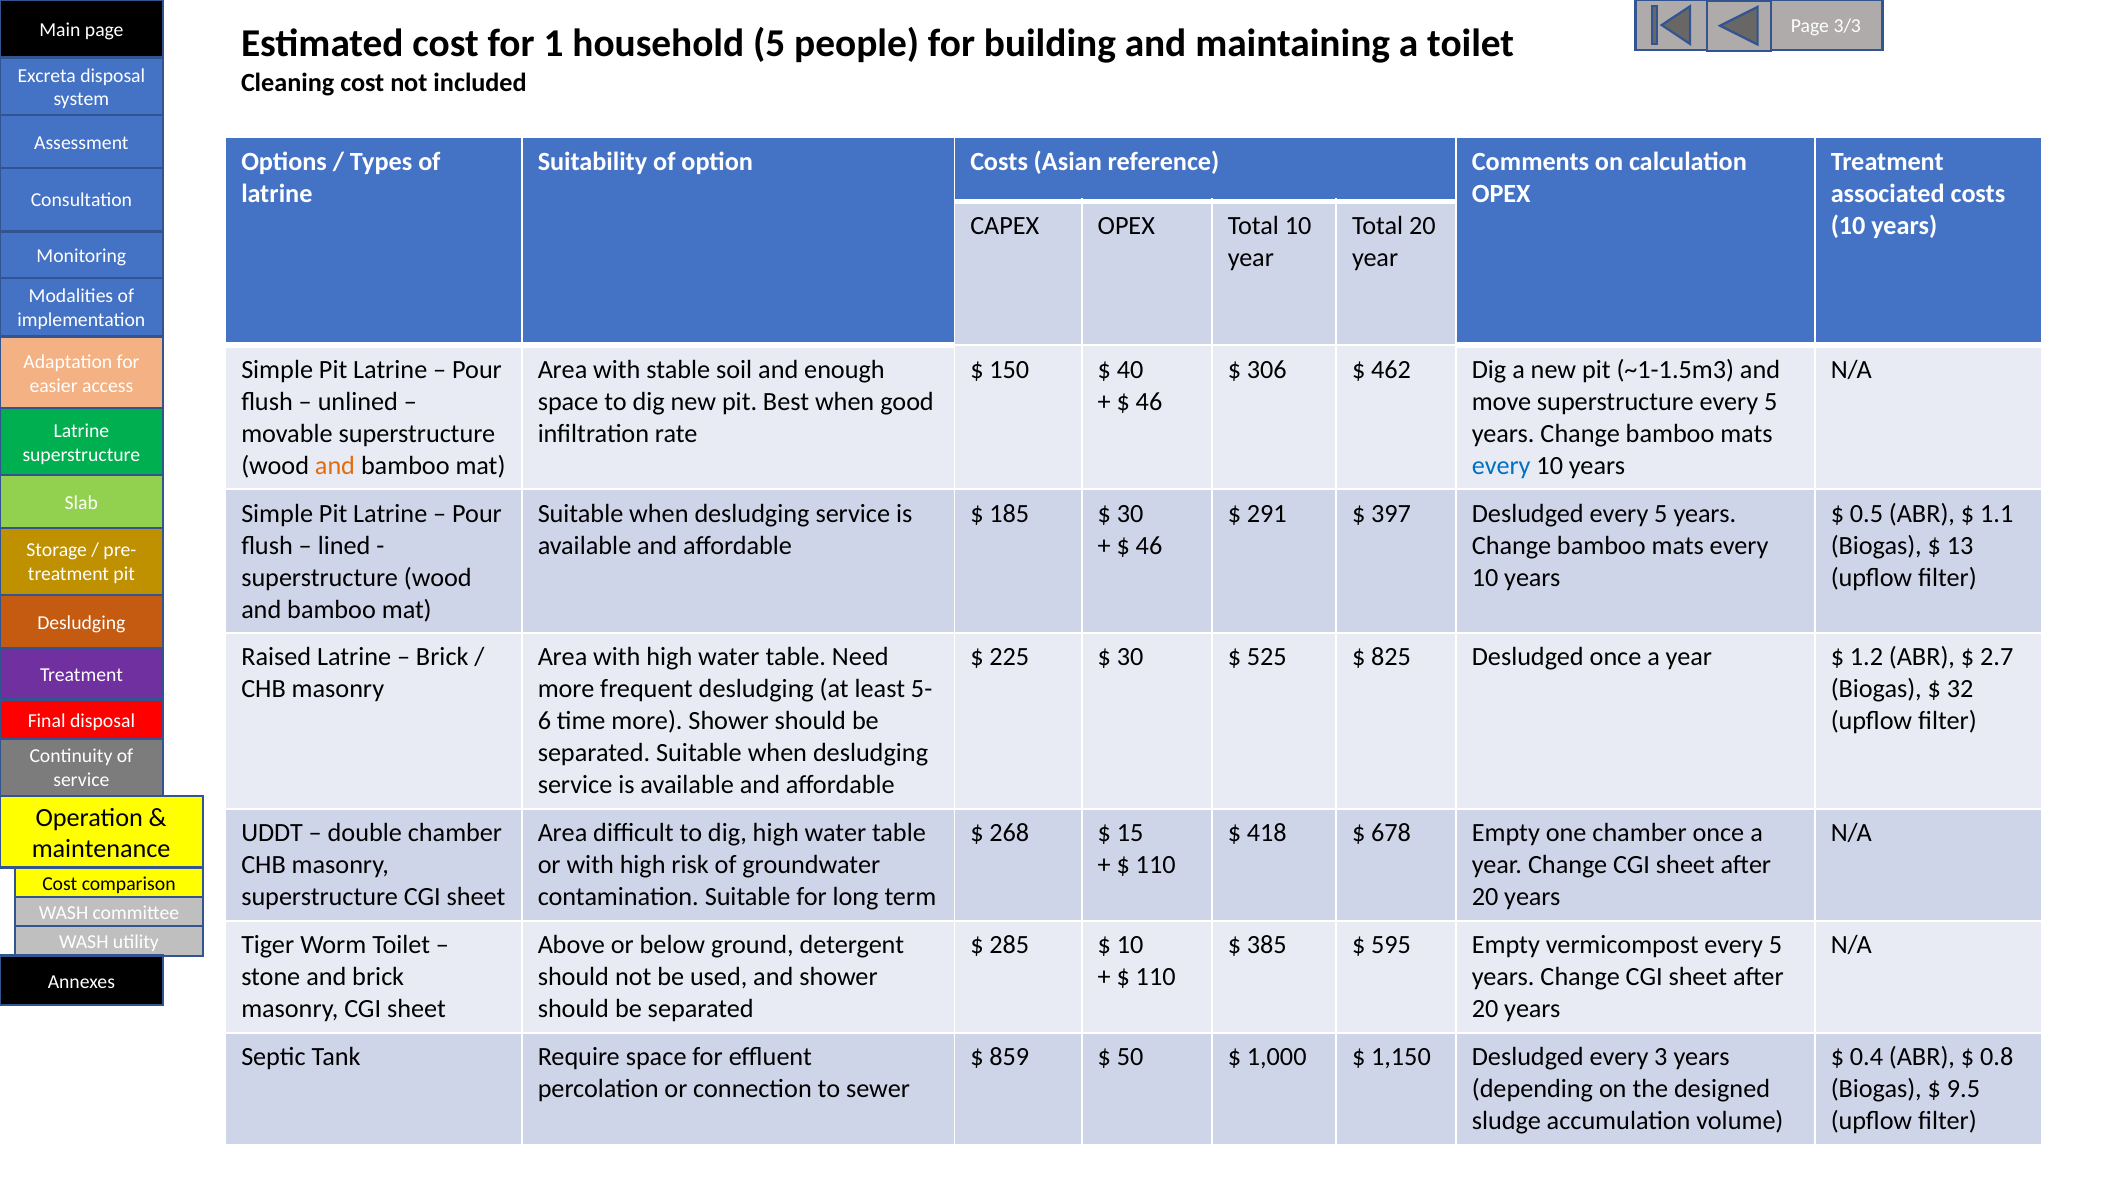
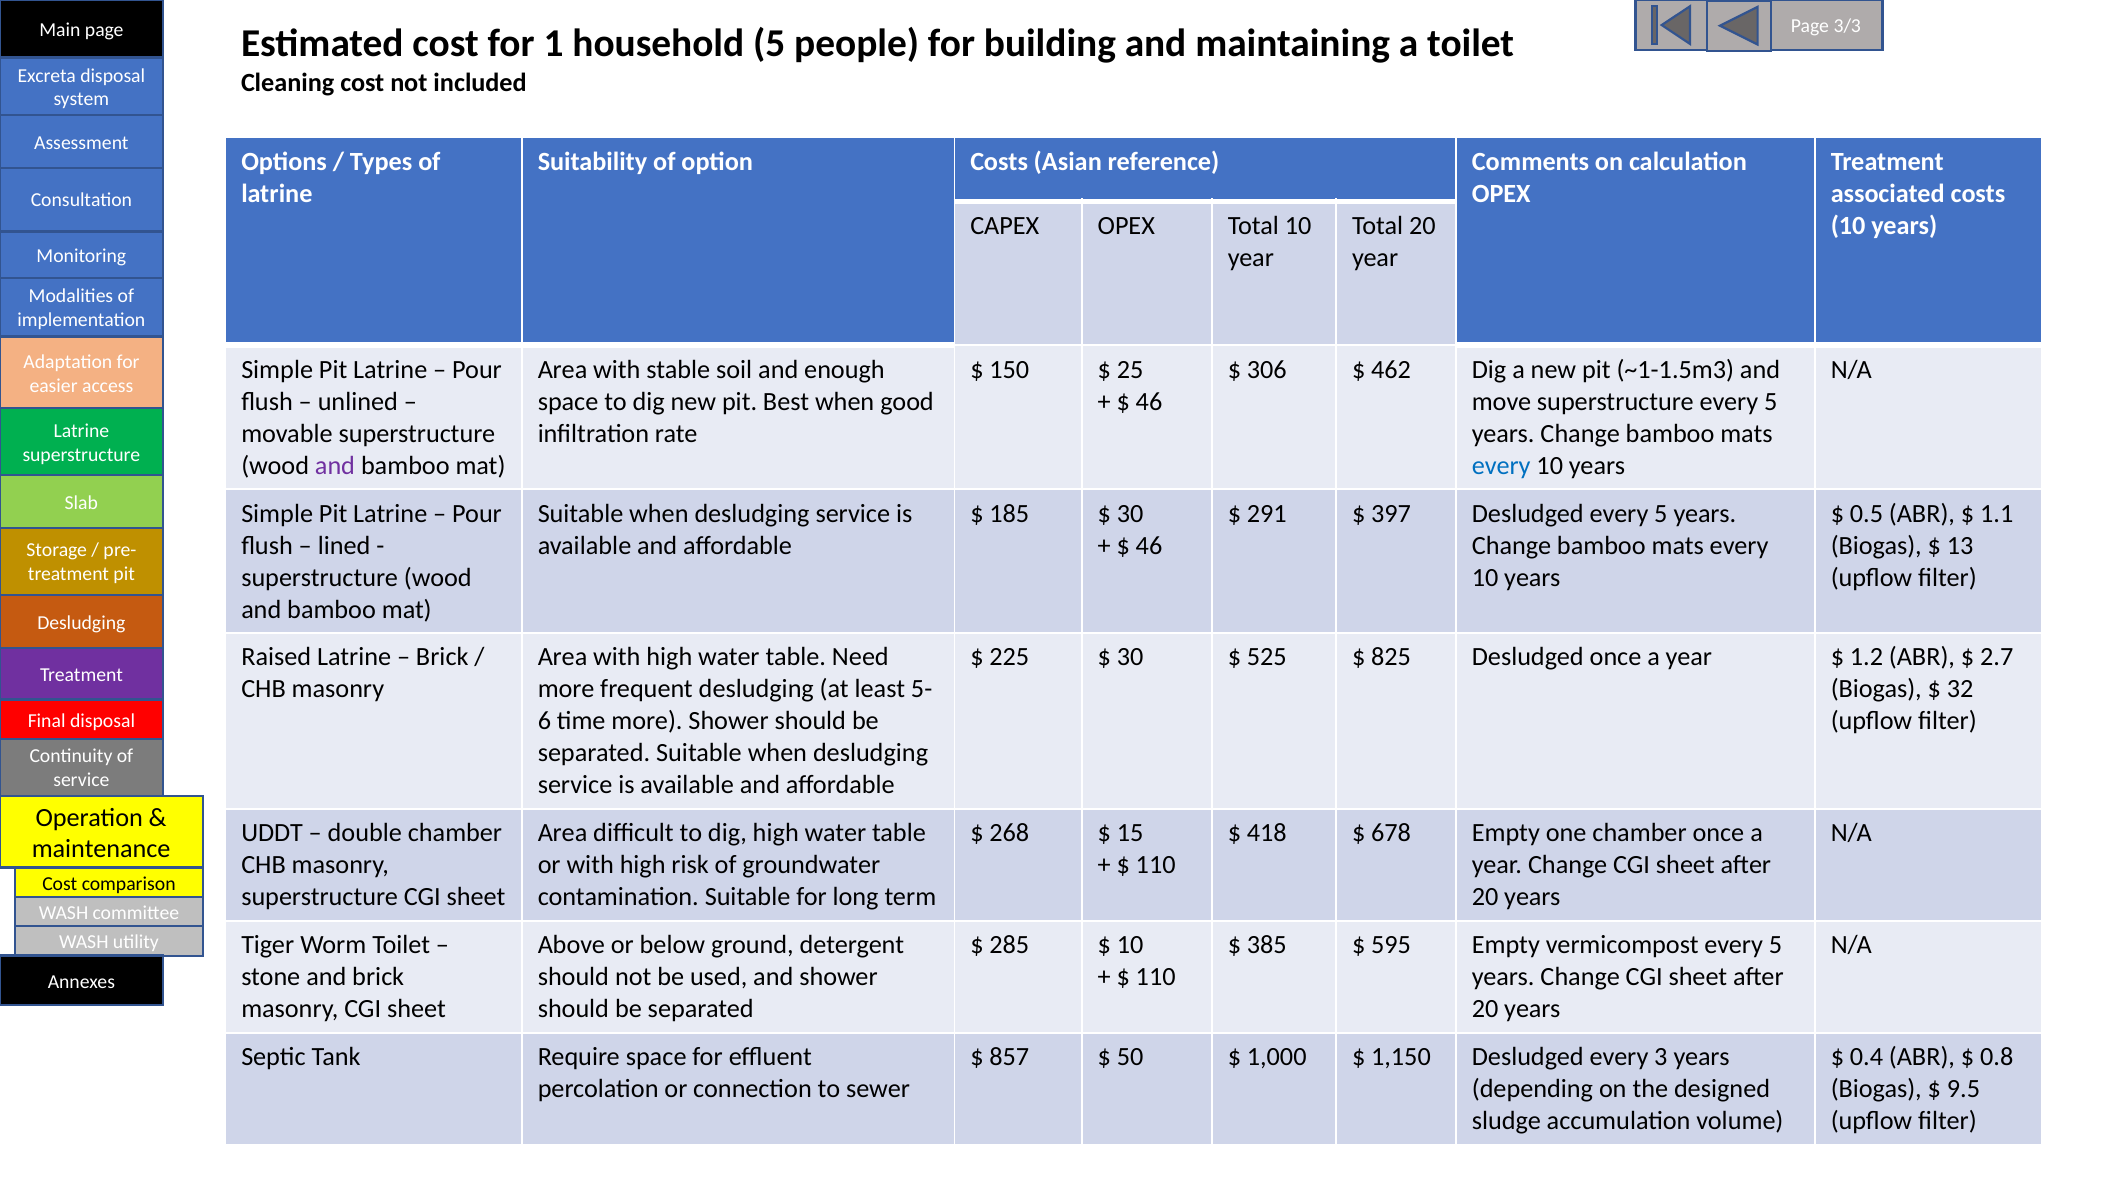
40: 40 -> 25 (1130, 369)
and colour: orange -> purple (335, 465)
859: 859 -> 857 (1009, 1057)
